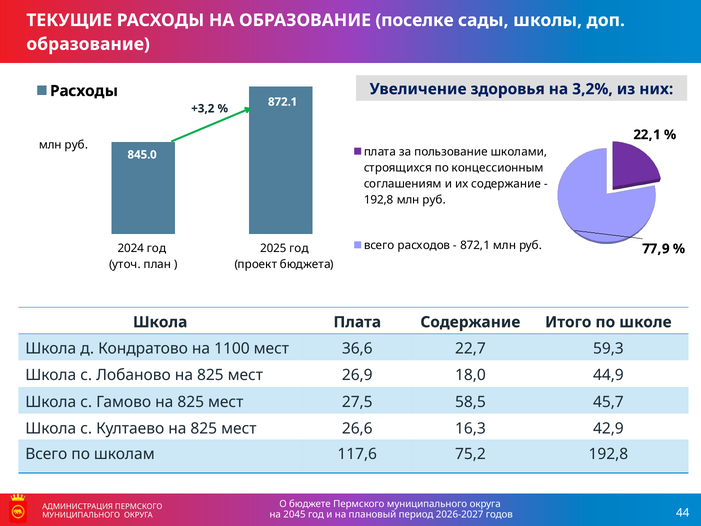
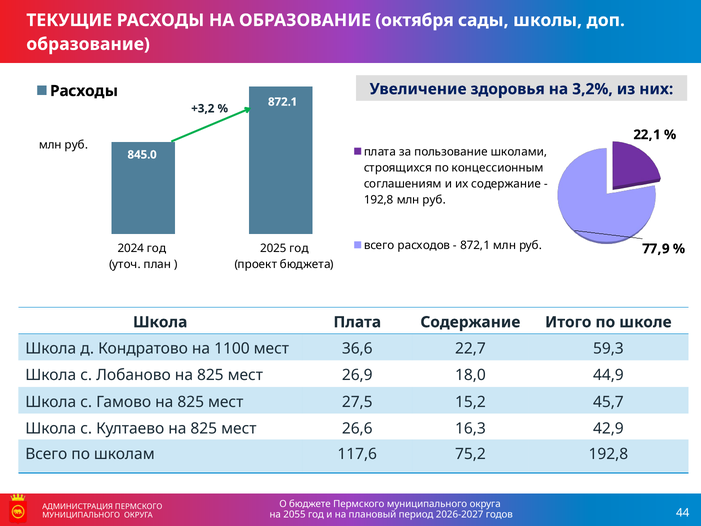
поселке: поселке -> октября (415, 20)
58,5: 58,5 -> 15,2 (470, 402)
2045: 2045 -> 2055 (294, 514)
